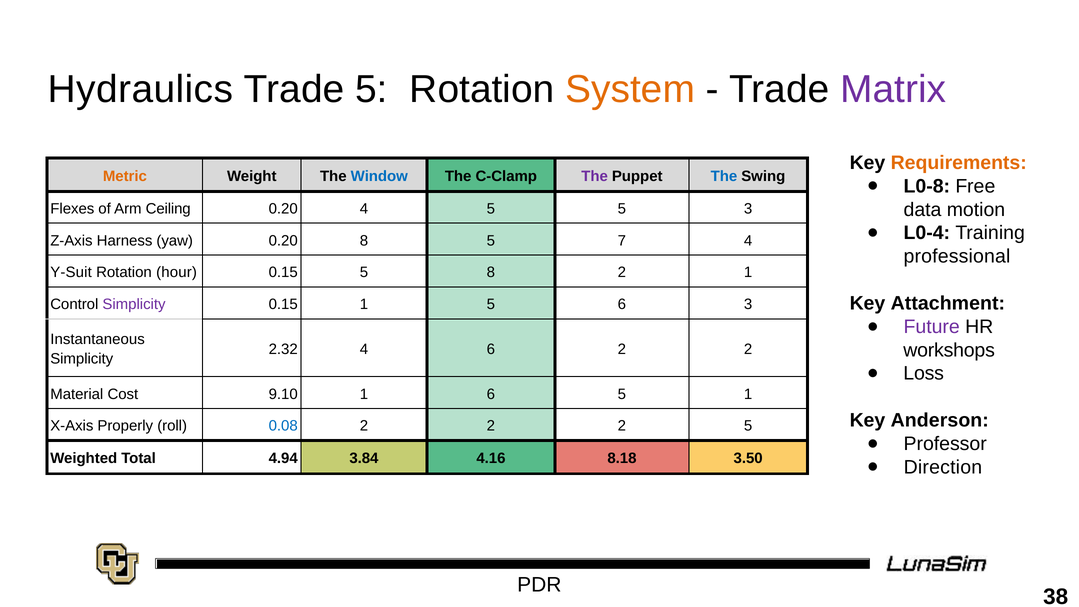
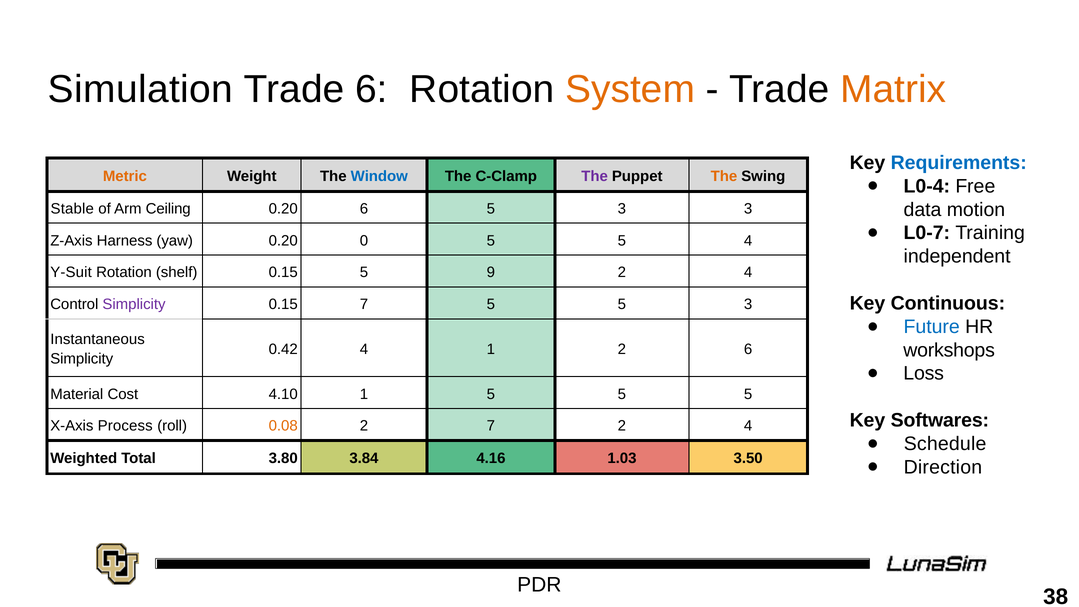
Hydraulics: Hydraulics -> Simulation (140, 89)
Trade 5: 5 -> 6 (371, 89)
Matrix colour: purple -> orange (893, 89)
Requirements colour: orange -> blue (959, 163)
The colour: blue -> orange (724, 176)
L0-8: L0-8 -> L0-4 (927, 186)
Flexes: Flexes -> Stable (72, 209)
0.20 4: 4 -> 6 (364, 209)
5: 5 -> 3 (622, 209)
L0-4: L0-4 -> L0-7 (927, 233)
0.20 8: 8 -> 0 (364, 241)
7: 7 -> 5 (622, 241)
professional: professional -> independent (957, 256)
hour: hour -> shelf (177, 272)
5 8: 8 -> 9 (491, 272)
1: 1 -> 4 (748, 272)
Attachment: Attachment -> Continuous (948, 303)
0.15 1: 1 -> 7 (364, 304)
6: 6 -> 5 (622, 304)
Future colour: purple -> blue (932, 327)
2.32: 2.32 -> 0.42 (283, 349)
4 6: 6 -> 1 (491, 349)
2: 2 -> 6 (748, 349)
9.10: 9.10 -> 4.10 (283, 394)
1 6: 6 -> 5 (491, 394)
1: 1 -> 5 (748, 394)
Anderson: Anderson -> Softwares (940, 420)
Properly: Properly -> Process (125, 426)
0.08 colour: blue -> orange (283, 426)
2: 2 -> 7 (491, 426)
5: 5 -> 4 (748, 426)
Professor: Professor -> Schedule (945, 444)
4.94: 4.94 -> 3.80 (283, 458)
8.18: 8.18 -> 1.03 (622, 458)
